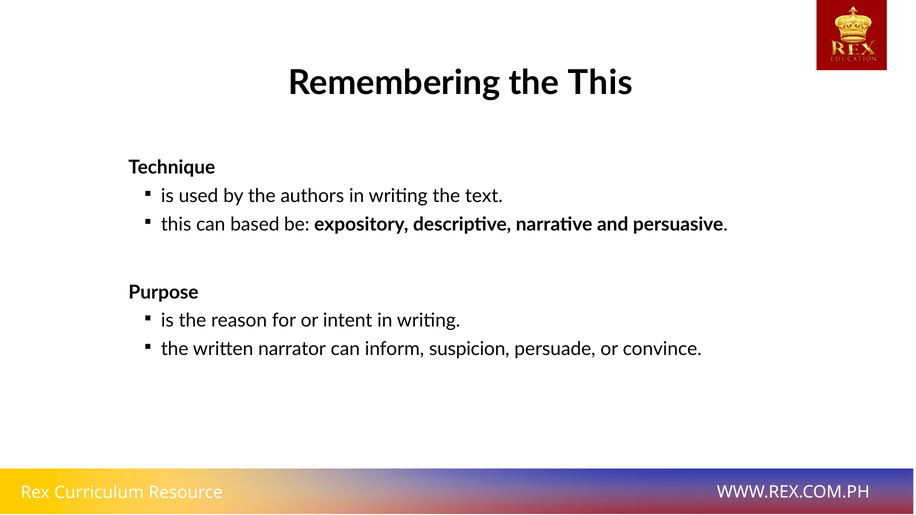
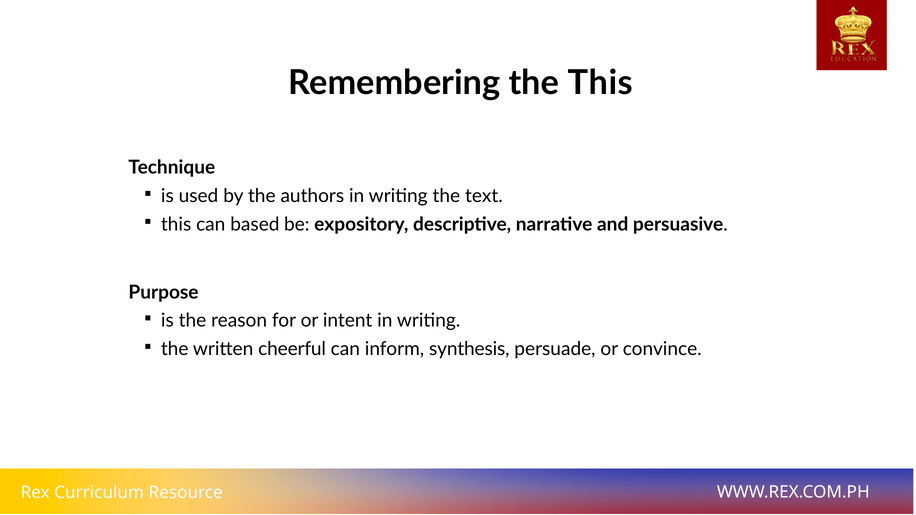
narrator: narrator -> cheerful (292, 349)
suspicion: suspicion -> synthesis (469, 349)
